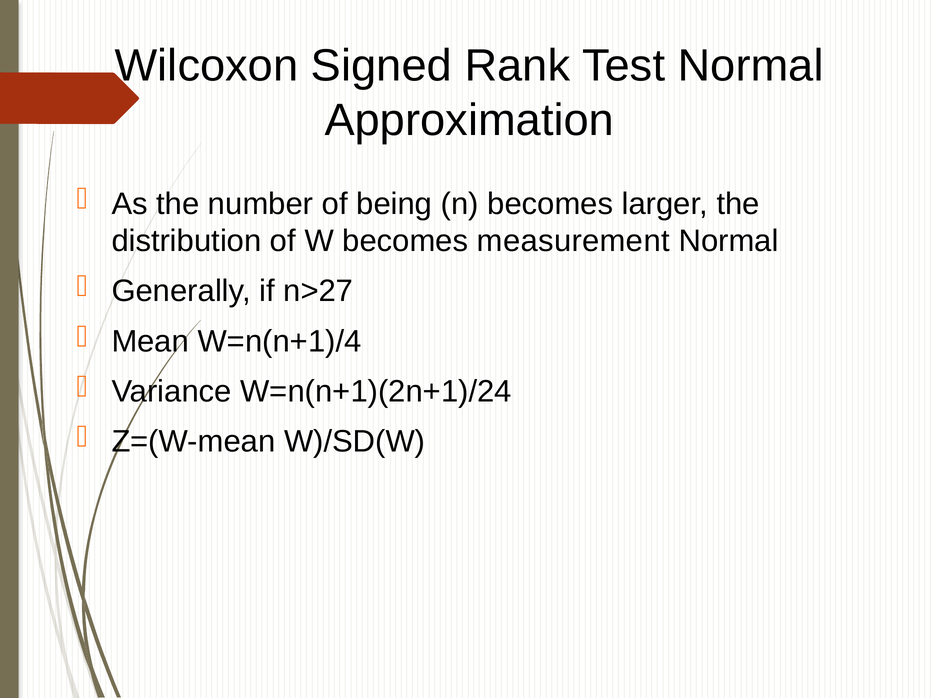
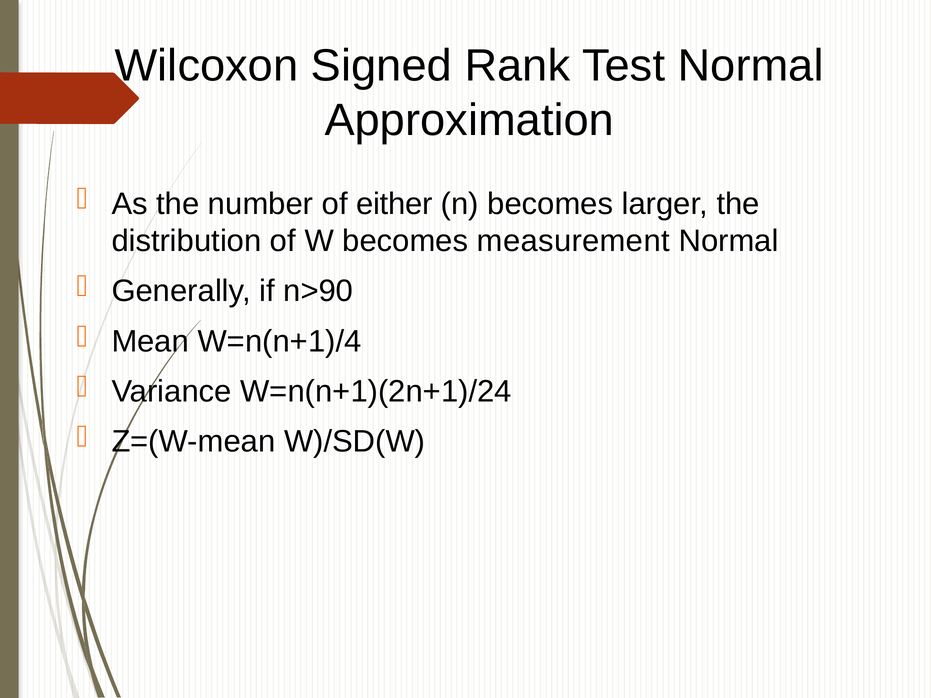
being: being -> either (394, 204)
n>27: n>27 -> n>90 (318, 291)
